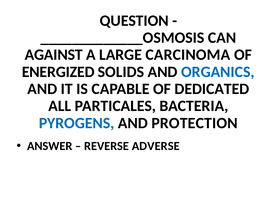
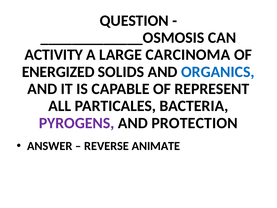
AGAINST: AGAINST -> ACTIVITY (54, 55)
DEDICATED: DEDICATED -> REPRESENT (212, 89)
PYROGENS colour: blue -> purple (77, 123)
ADVERSE: ADVERSE -> ANIMATE (156, 146)
